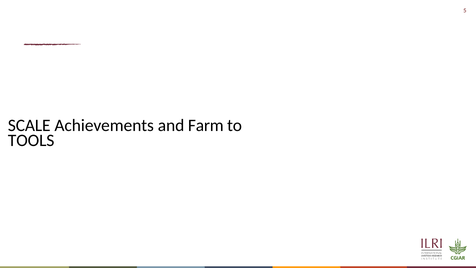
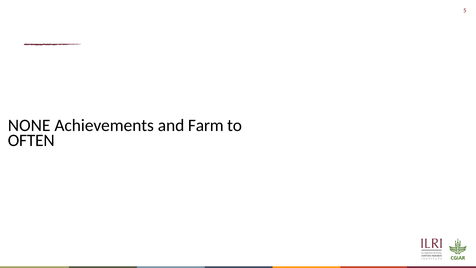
SCALE: SCALE -> NONE (29, 125)
TOOLS: TOOLS -> OFTEN (31, 140)
